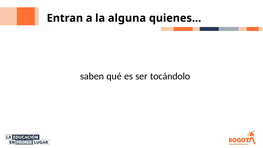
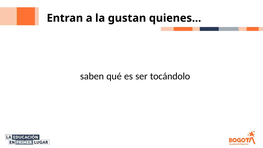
alguna: alguna -> gustan (127, 18)
